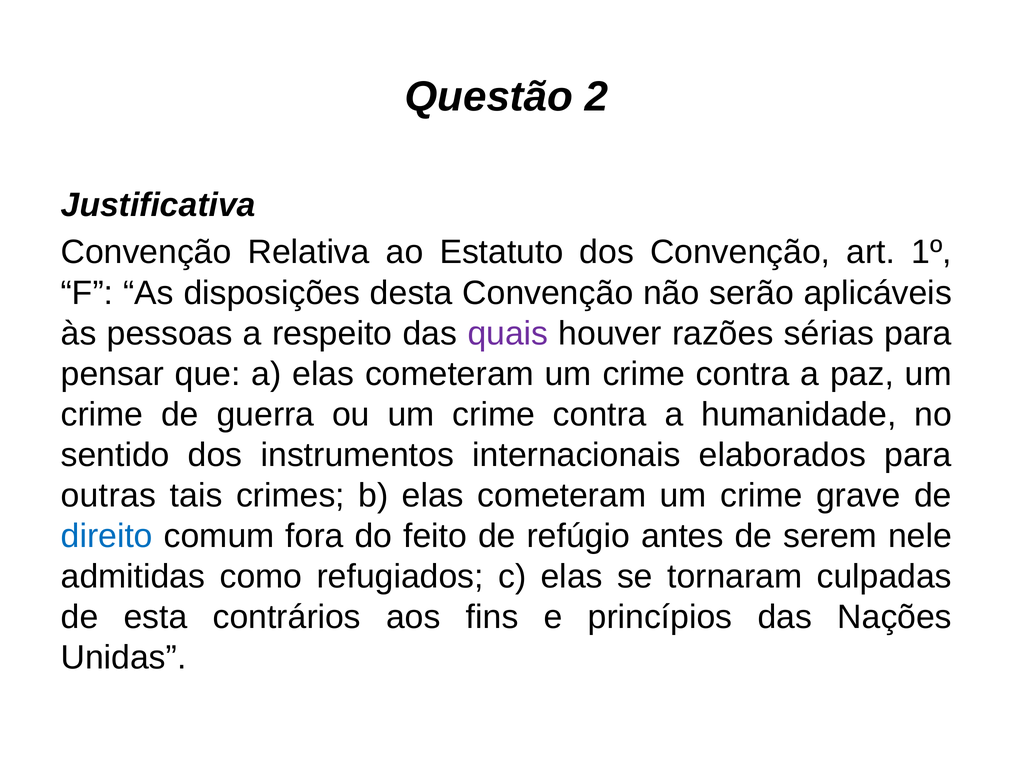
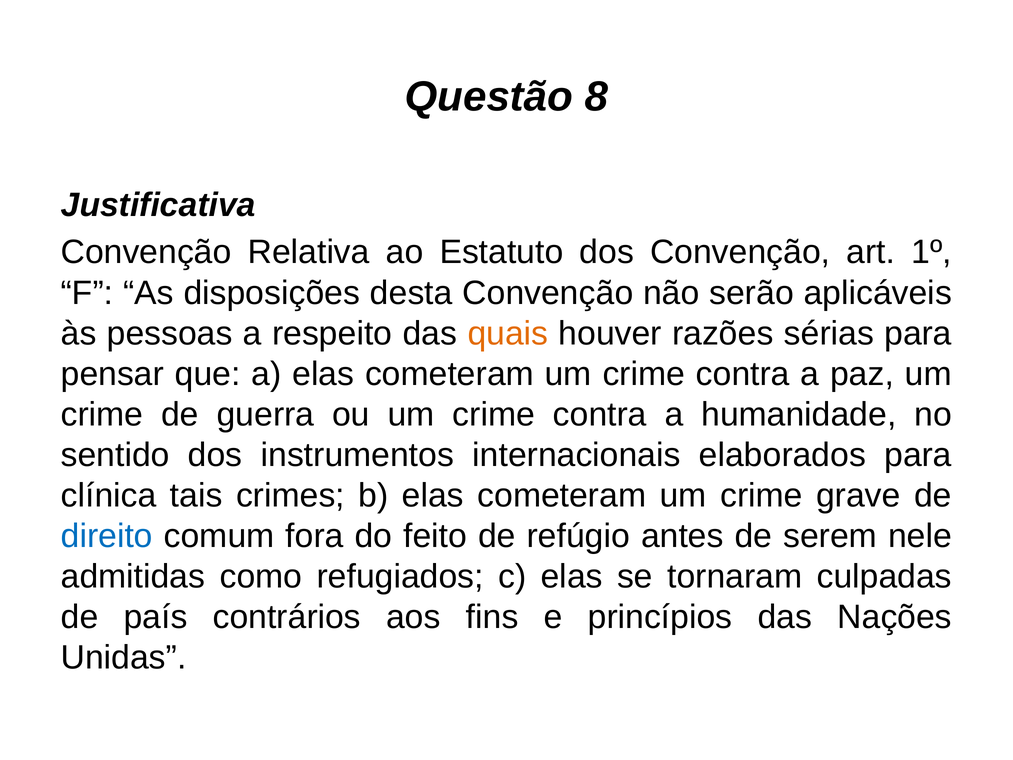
2: 2 -> 8 (597, 97)
quais colour: purple -> orange (508, 333)
outras: outras -> clínica (109, 495)
esta: esta -> país (156, 617)
